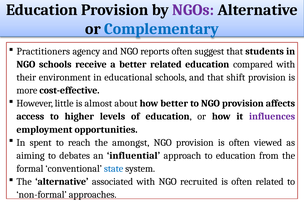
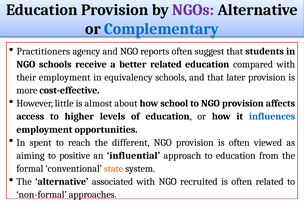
their environment: environment -> employment (65, 77)
educational: educational -> equivalency (128, 77)
shift: shift -> later (236, 77)
how better: better -> school (174, 103)
influences colour: purple -> blue (272, 116)
amongst: amongst -> different (131, 142)
debates: debates -> positive (75, 155)
state colour: blue -> orange (114, 168)
